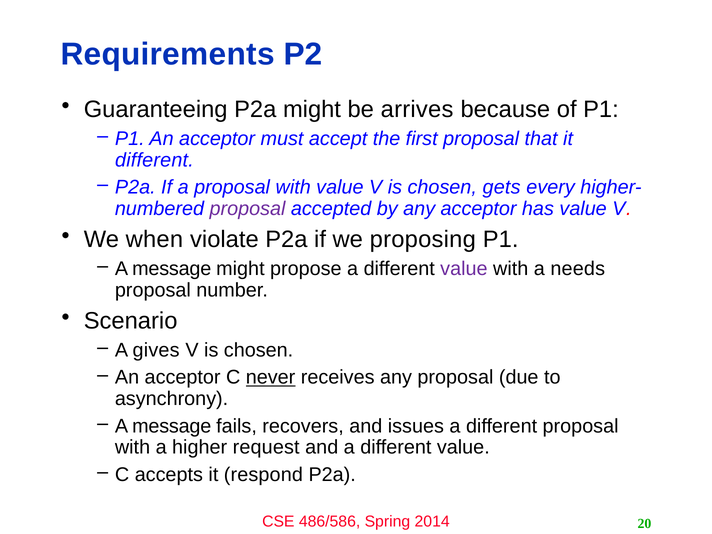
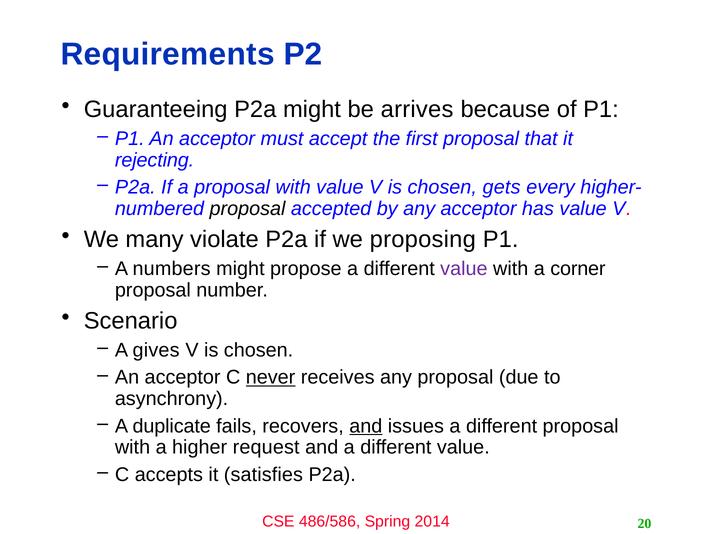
different: different -> rejecting (155, 160)
proposal colour: purple -> black (247, 209)
when: when -> many (155, 239)
message: message -> numbers (172, 269)
needs: needs -> corner (578, 269)
message: message -> duplicate (172, 426)
and underline: none -> present (366, 426)
respond: respond -> satisfies (263, 475)
